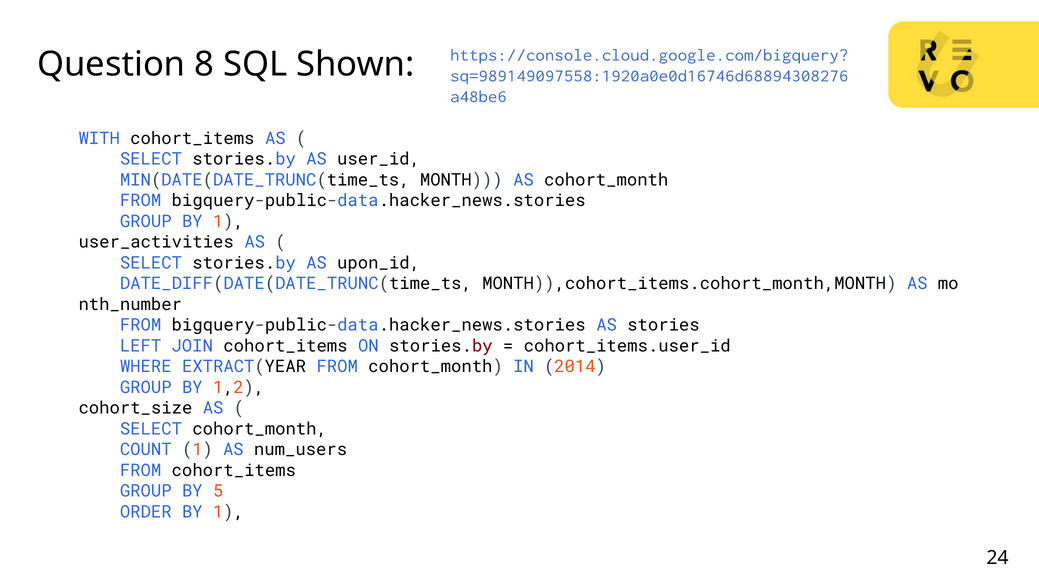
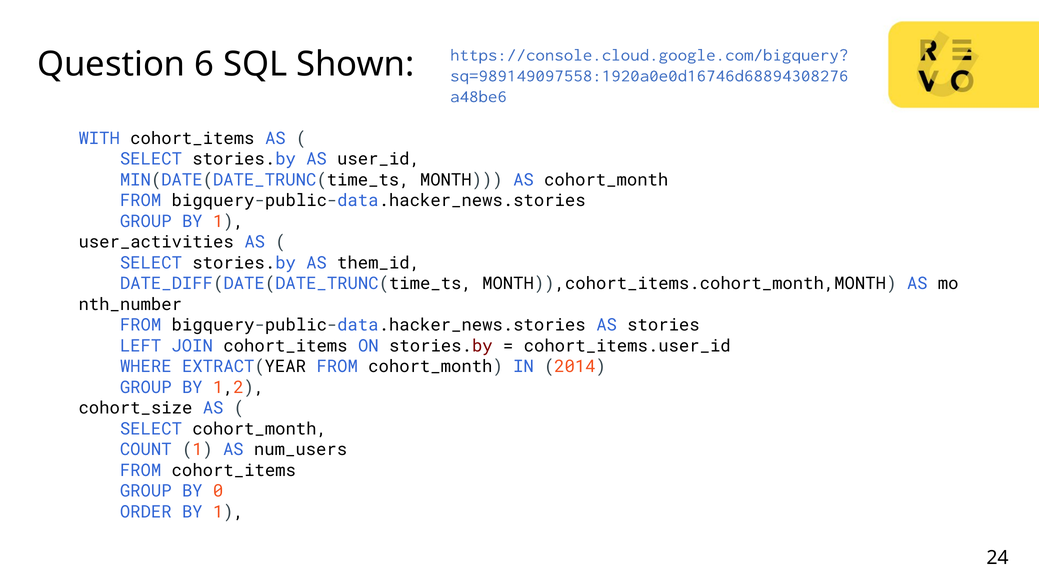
8: 8 -> 6 (204, 64)
upon_id: upon_id -> them_id (379, 263)
5: 5 -> 0 (218, 492)
